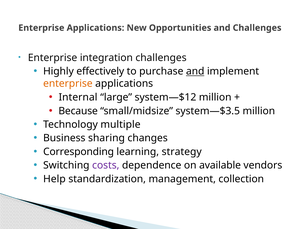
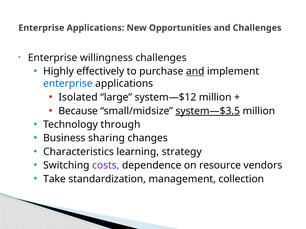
integration: integration -> willingness (106, 58)
enterprise colour: orange -> blue (68, 84)
Internal: Internal -> Isolated (78, 97)
system—$3.5 underline: none -> present (208, 111)
multiple: multiple -> through (120, 125)
Corresponding: Corresponding -> Characteristics (79, 152)
available: available -> resource (220, 166)
Help: Help -> Take (54, 179)
